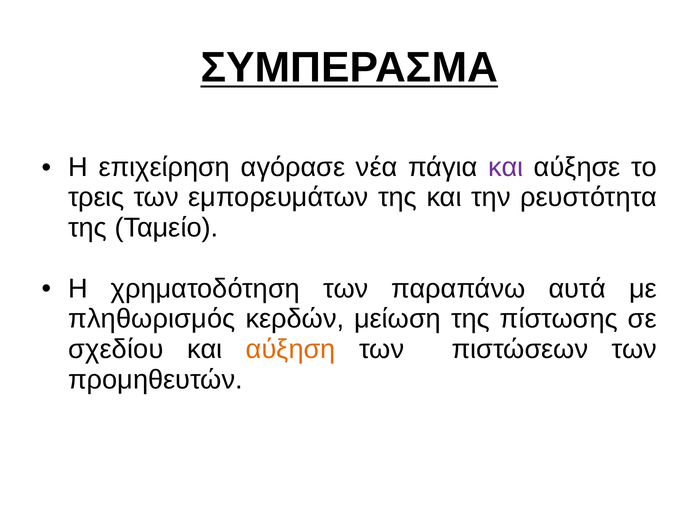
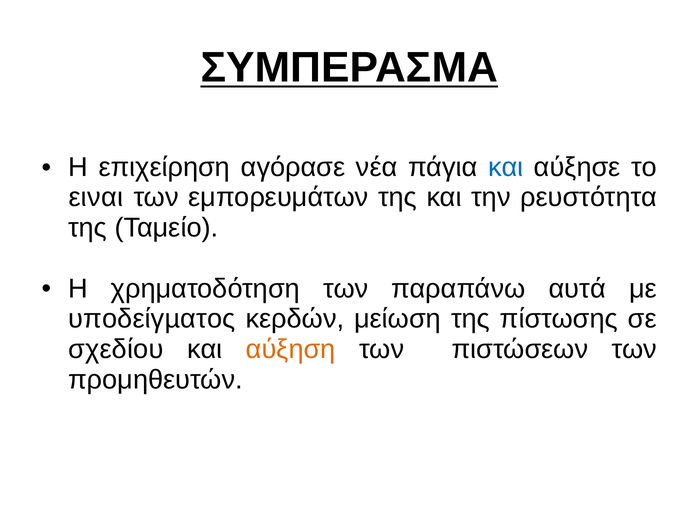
και colour: purple -> blue (506, 167)
τρεις: τρεις -> ειναι (96, 197)
πληθωρισμός: πληθωρισμός -> υποδείγµατος (152, 318)
